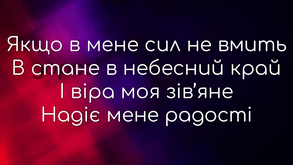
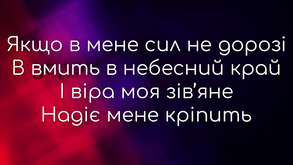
вмить: вмить -> дорозі (252, 45)
стане: стане -> вмить (65, 68)
радості: радості -> кріпить (208, 115)
